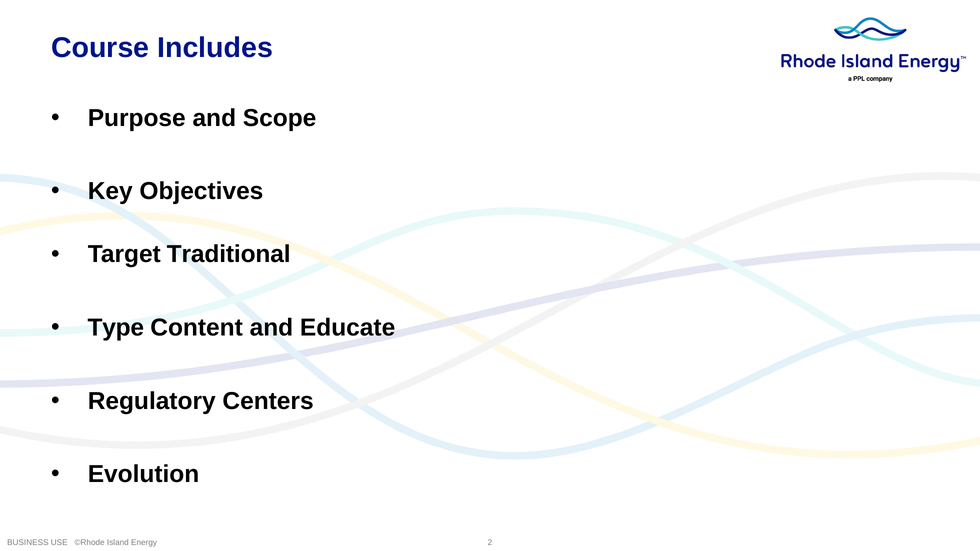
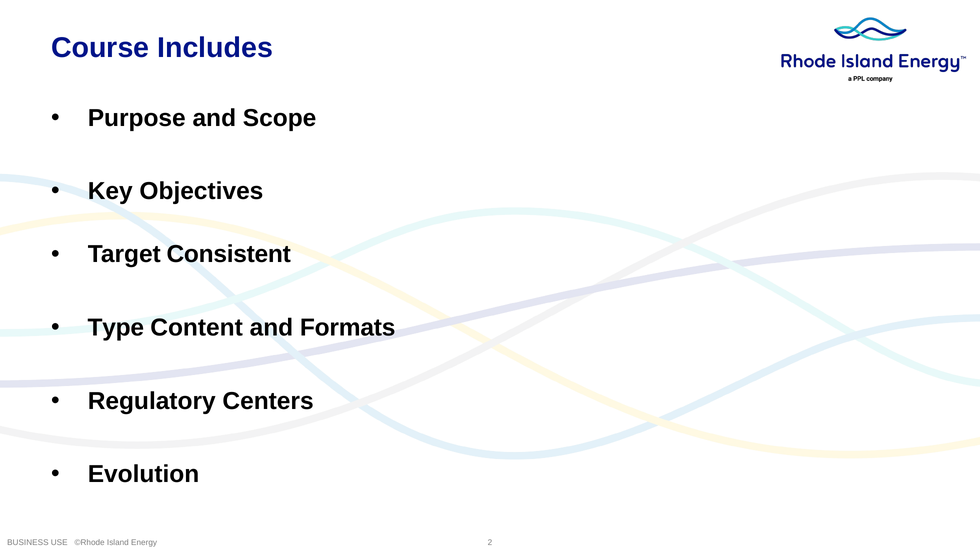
Traditional: Traditional -> Consistent (229, 255)
Educate: Educate -> Formats (348, 328)
